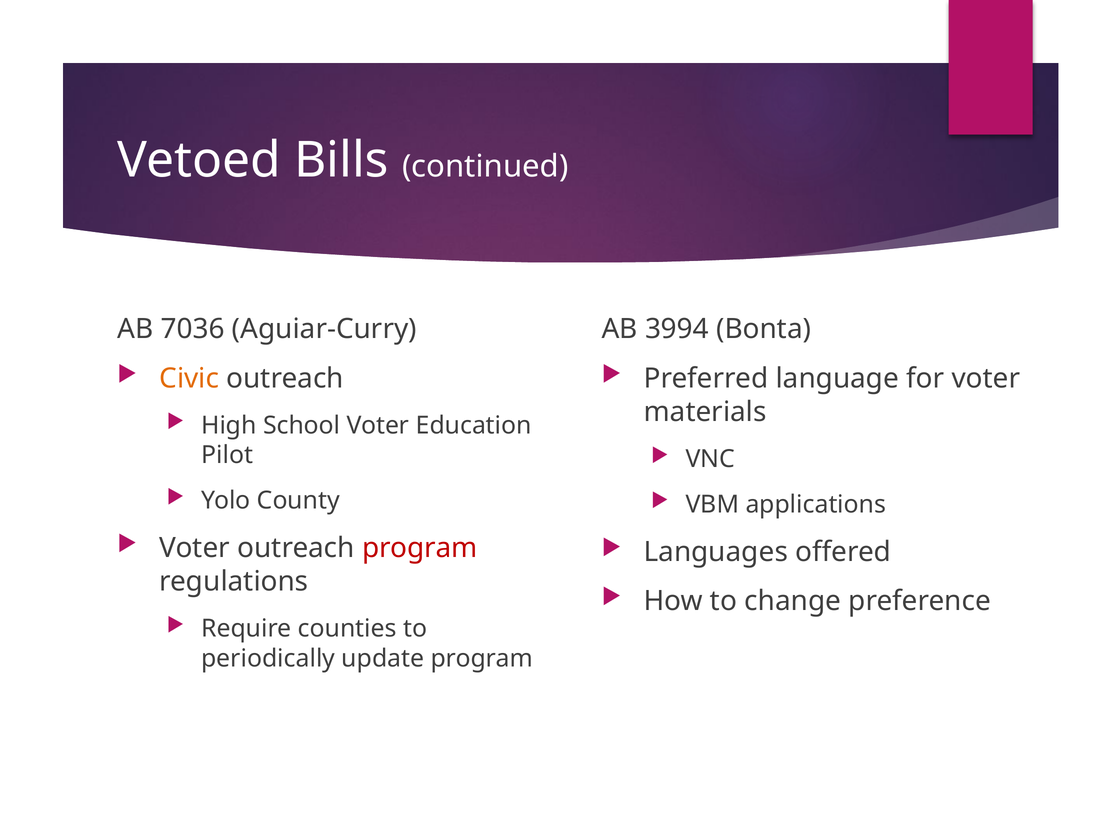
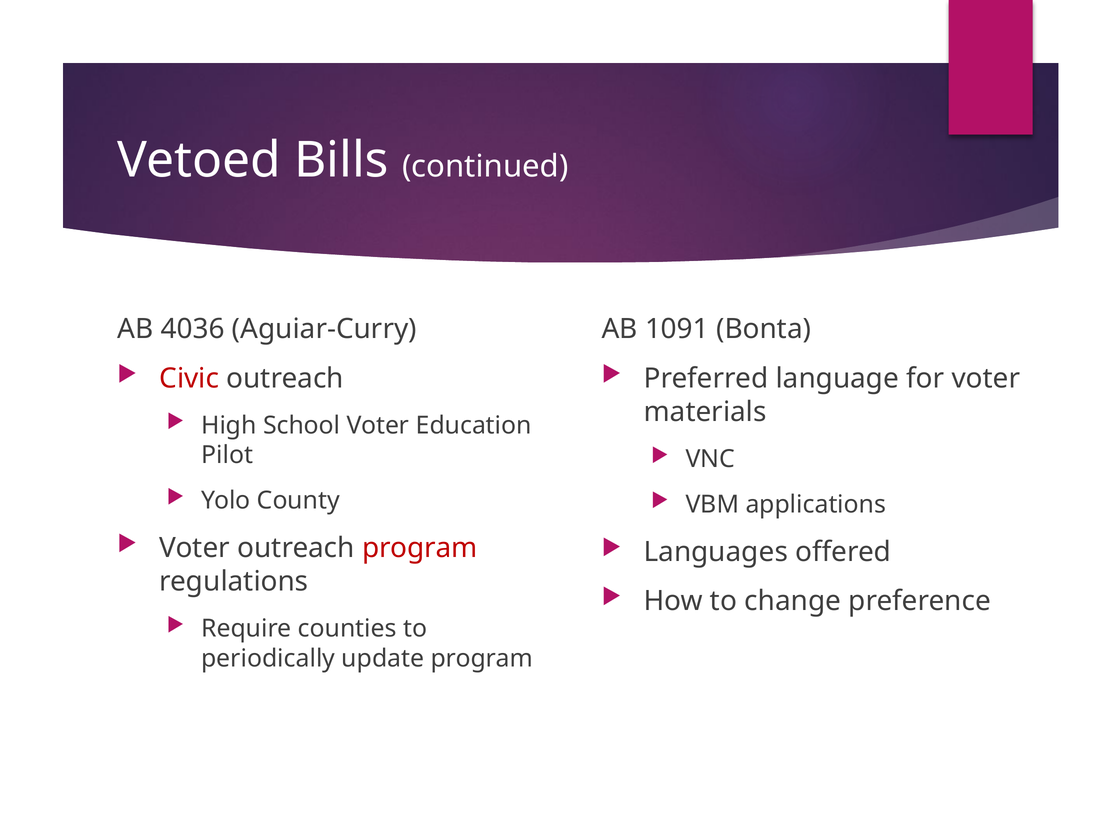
7036: 7036 -> 4036 (193, 329)
3994: 3994 -> 1091 (677, 329)
Civic colour: orange -> red (189, 378)
